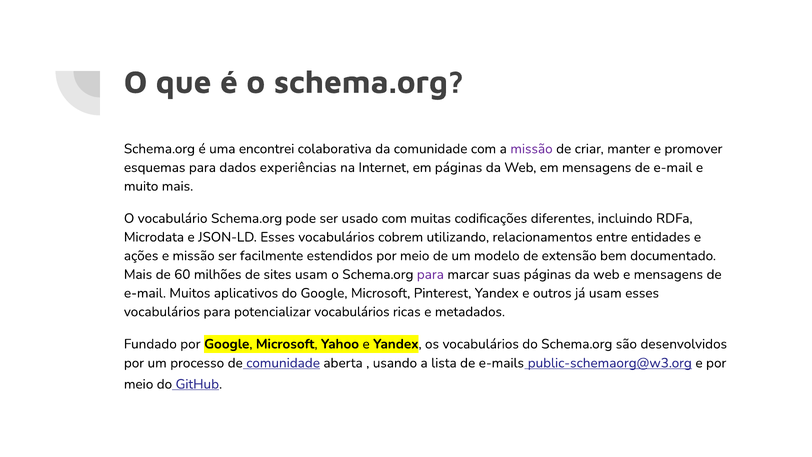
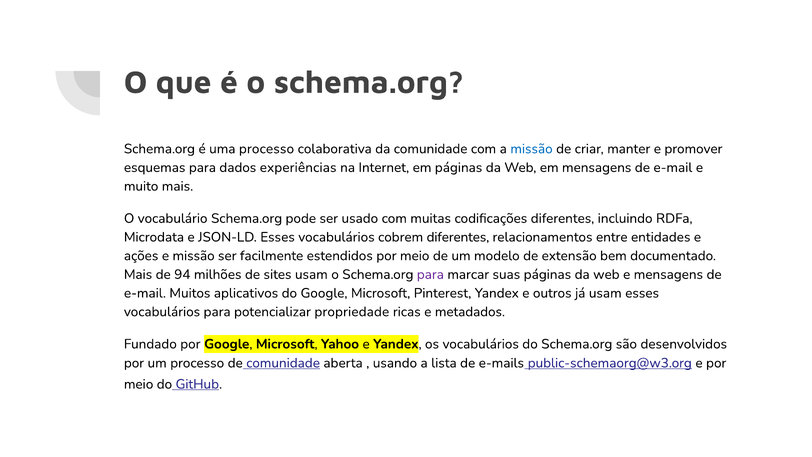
uma encontrei: encontrei -> processo (266, 149)
missão colour: purple -> blue (531, 149)
cobrem utilizando: utilizando -> diferentes (458, 237)
60: 60 -> 94 (182, 274)
potencializar vocabulários: vocabulários -> propriedade (352, 312)
